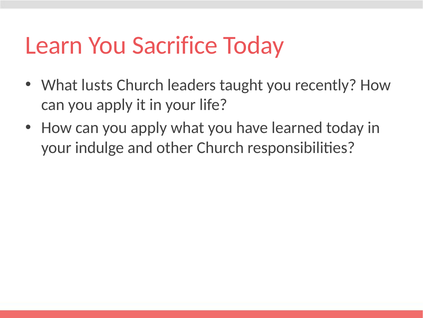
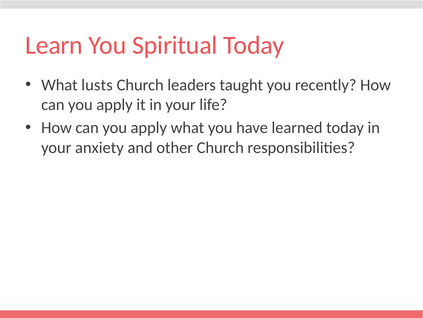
Sacrifice: Sacrifice -> Spiritual (175, 45)
indulge: indulge -> anxiety (99, 147)
